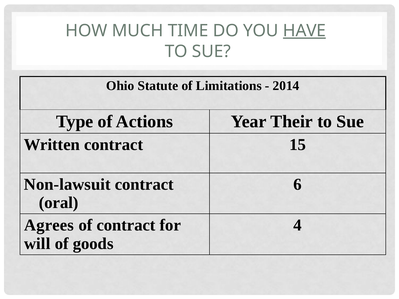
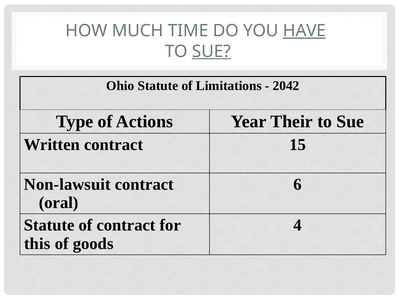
SUE underline: none -> present (211, 51)
2014: 2014 -> 2042 (286, 86)
Agrees: Agrees -> Statute (49, 225)
will: will -> this (37, 244)
